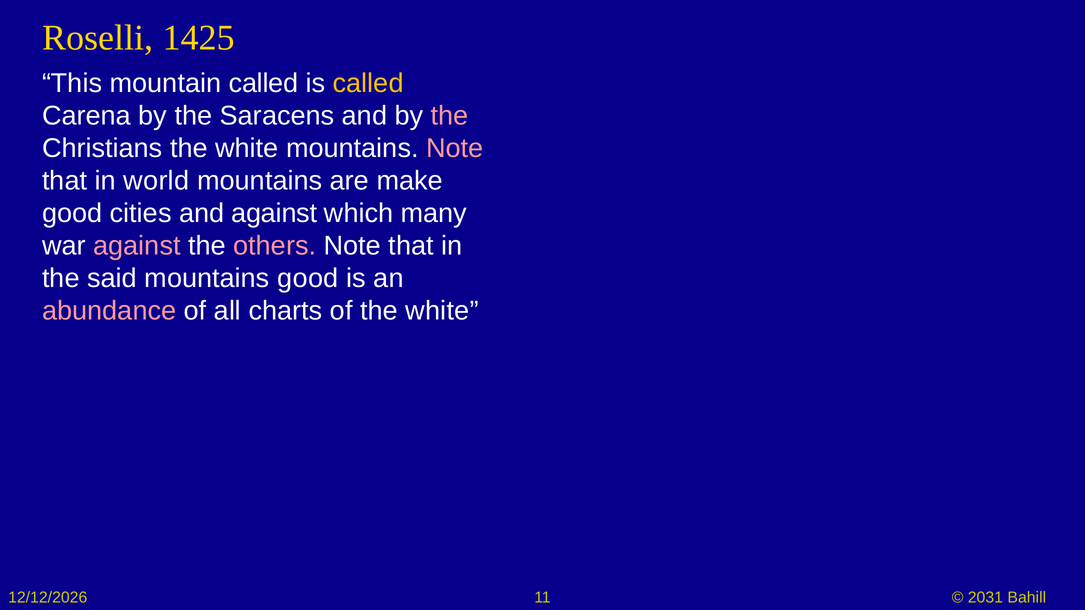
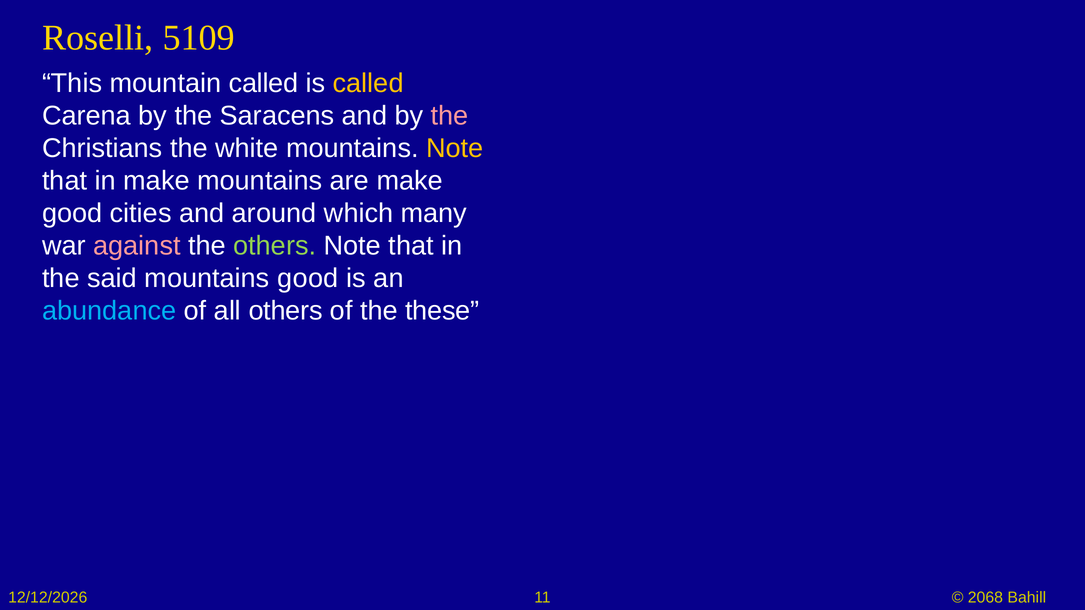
1425: 1425 -> 5109 (199, 38)
Note colour: pink -> yellow (455, 148)
in world: world -> make (157, 181)
and against: against -> around (274, 213)
others colour: pink -> light green (275, 246)
abundance colour: pink -> light blue (109, 311)
all charts: charts -> others (286, 311)
of the white: white -> these (442, 311)
2031: 2031 -> 2068 (985, 598)
